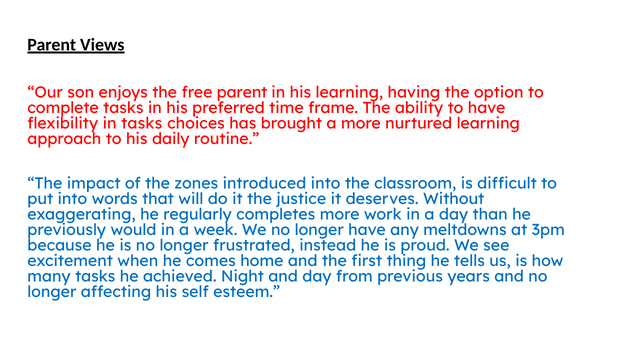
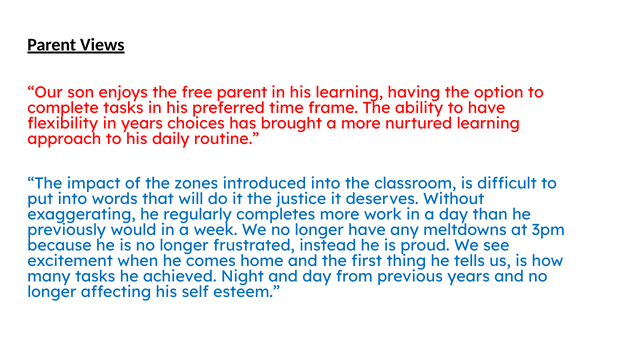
in tasks: tasks -> years (142, 123)
